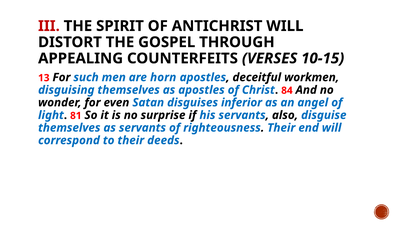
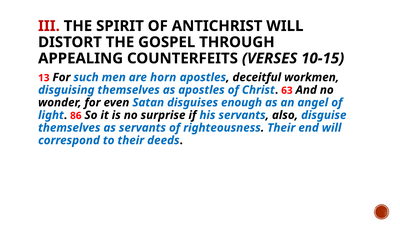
84: 84 -> 63 (287, 90)
inferior: inferior -> enough (242, 103)
81: 81 -> 86 (76, 116)
